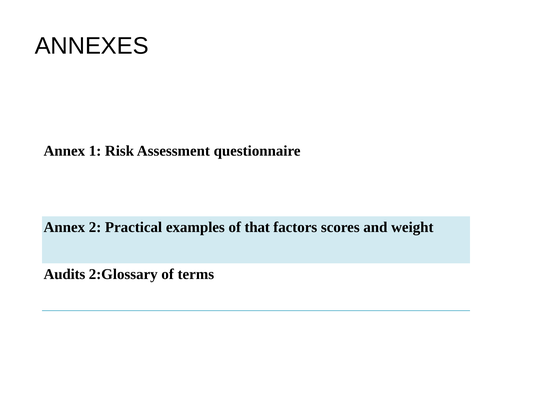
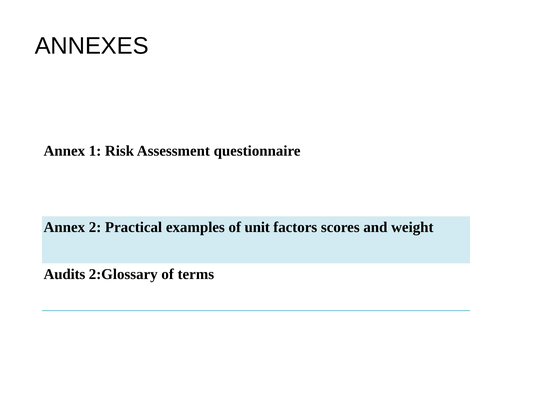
that: that -> unit (257, 227)
